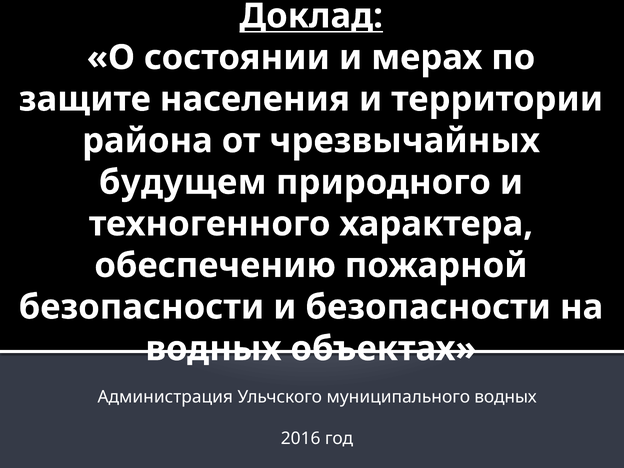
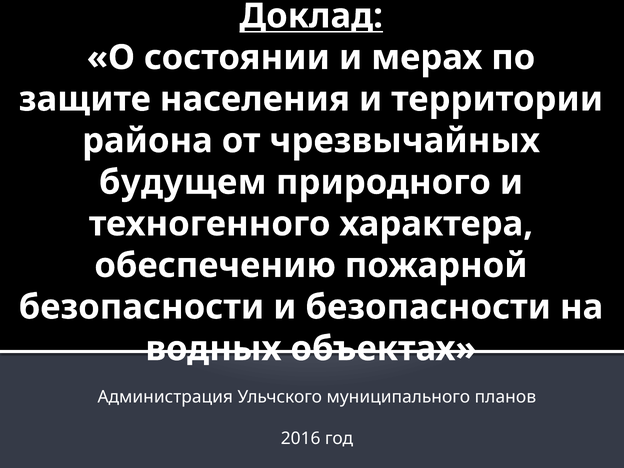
муниципального водных: водных -> планов (505, 397)
